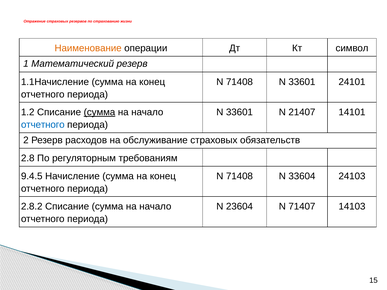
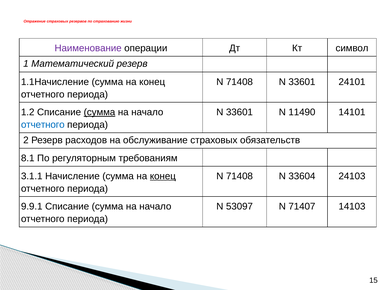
Наименование colour: orange -> purple (88, 48)
21407: 21407 -> 11490 (302, 112)
2.8: 2.8 -> 8.1 (28, 158)
9.4.5: 9.4.5 -> 3.1.1 (32, 176)
конец underline: none -> present (163, 176)
2.8.2: 2.8.2 -> 9.9.1 (32, 207)
23604: 23604 -> 53097 (239, 207)
